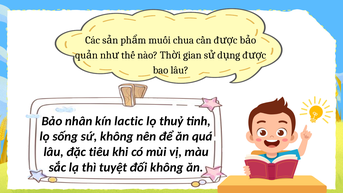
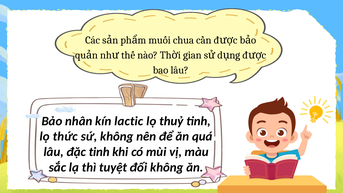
sống: sống -> thức (65, 136)
đặc tiêu: tiêu -> tinh (99, 152)
